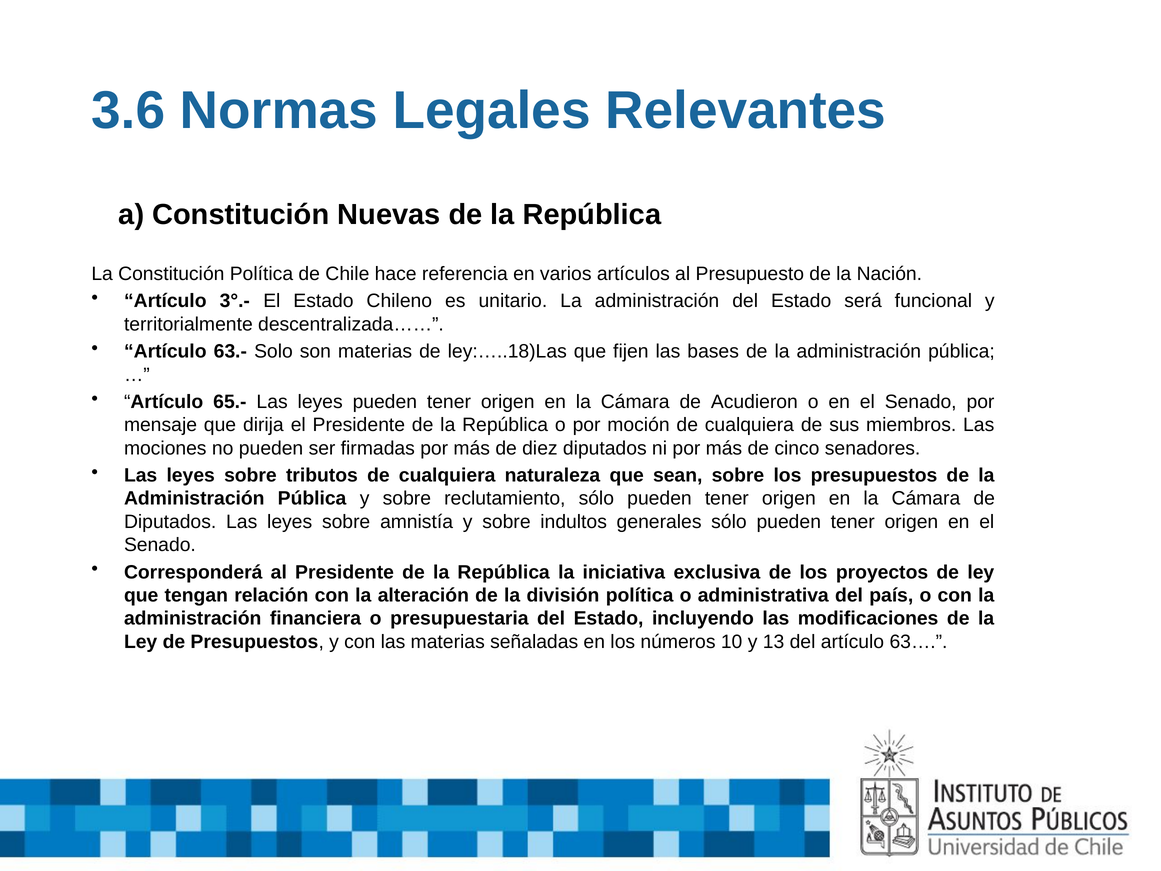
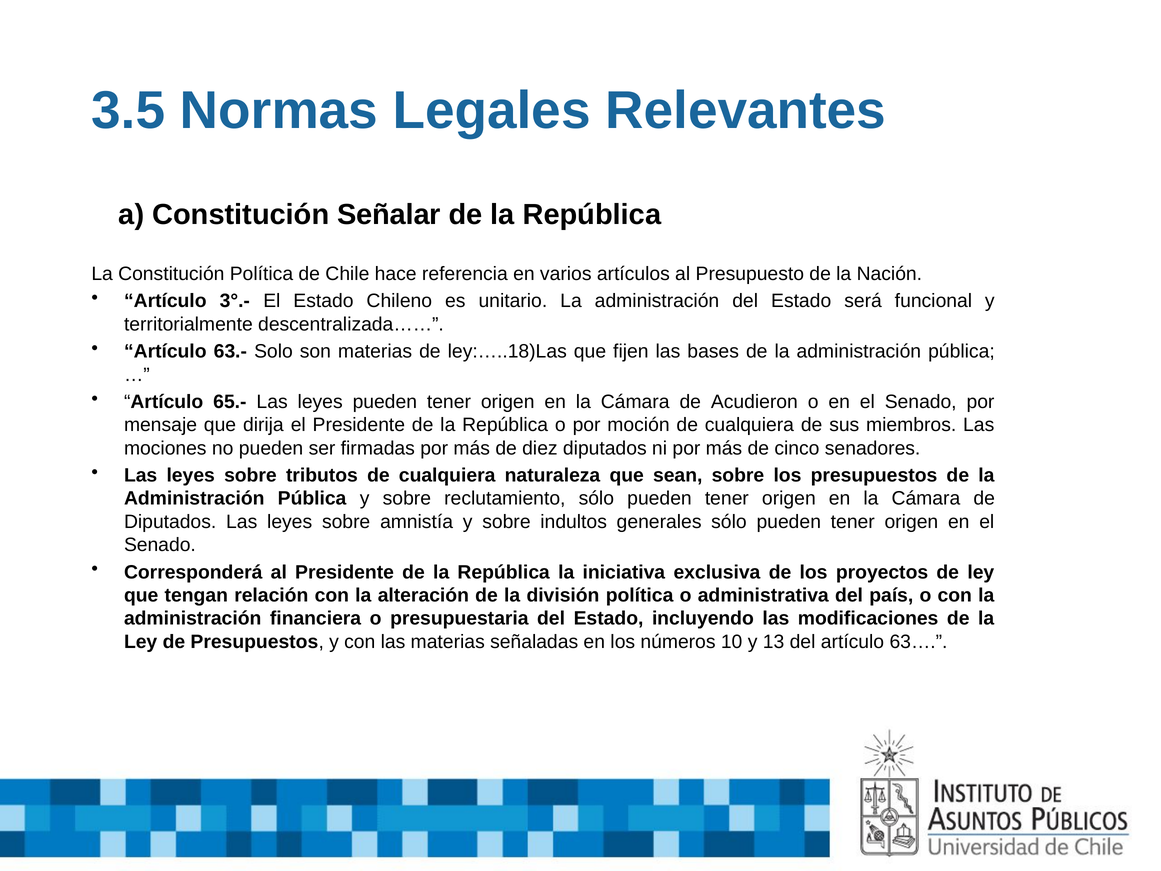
3.6: 3.6 -> 3.5 (128, 111)
Nuevas: Nuevas -> Señalar (389, 215)
